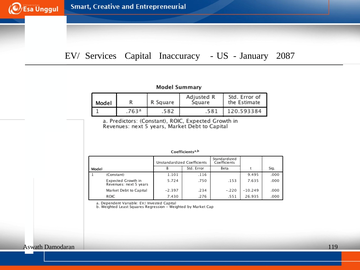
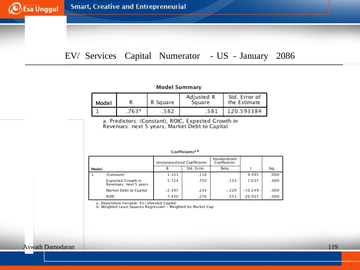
Inaccuracy: Inaccuracy -> Numerator (180, 56)
2087: 2087 -> 2086 (286, 56)
